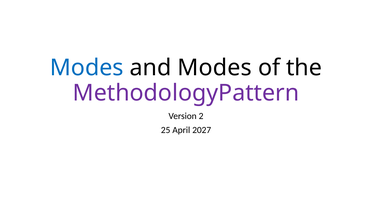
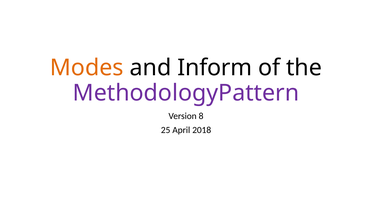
Modes colour: blue -> orange (87, 68)
and Modes: Modes -> Inform (215, 68)
2: 2 -> 8 (201, 116)
2027: 2027 -> 2018 (202, 130)
